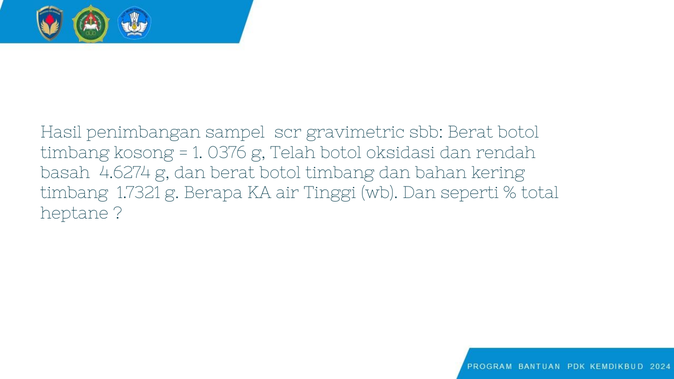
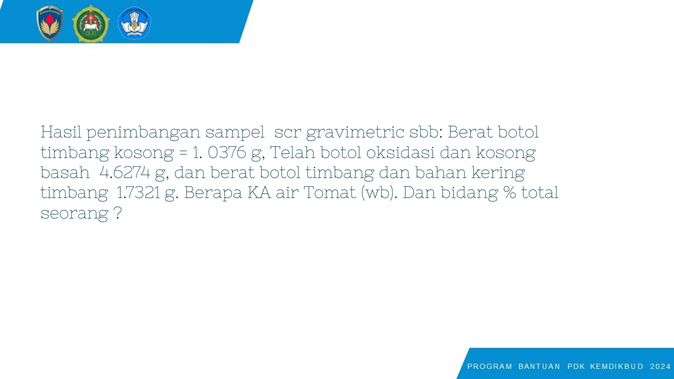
dan rendah: rendah -> kosong (506, 153)
Tinggi: Tinggi -> Tomat (330, 193)
seperti: seperti -> bidang (469, 193)
heptane: heptane -> seorang (74, 213)
